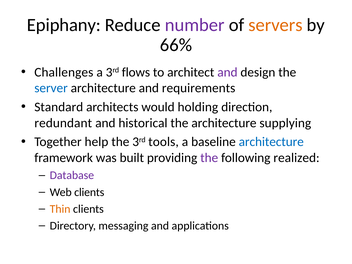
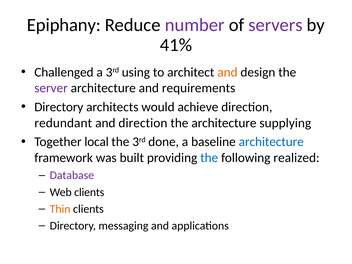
servers colour: orange -> purple (275, 25)
66%: 66% -> 41% (176, 45)
Challenges: Challenges -> Challenged (64, 72)
flows: flows -> using (136, 72)
and colour: purple -> orange (227, 72)
server colour: blue -> purple (51, 88)
Standard: Standard -> Directory (59, 107)
holding: holding -> achieve (198, 107)
and historical: historical -> direction (143, 123)
help: help -> local (97, 142)
tools: tools -> done (164, 142)
the colour: purple -> blue (209, 158)
